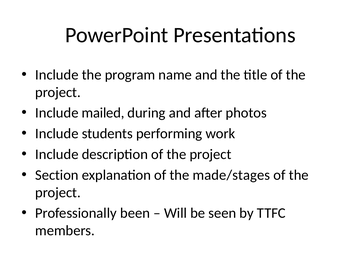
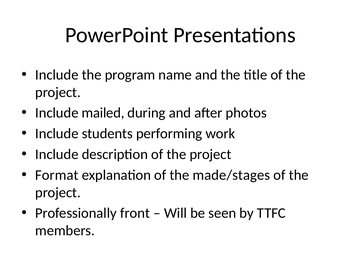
Section: Section -> Format (57, 175)
been: been -> front (135, 213)
